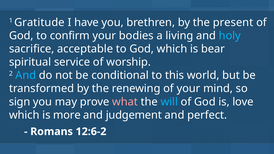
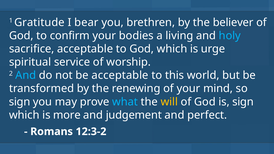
have: have -> bear (86, 22)
present: present -> believer (233, 22)
bear: bear -> urge (213, 49)
be conditional: conditional -> acceptable (120, 75)
what colour: pink -> light blue (125, 102)
will colour: light blue -> yellow (169, 102)
is love: love -> sign (243, 102)
12:6-2: 12:6-2 -> 12:3-2 (91, 132)
